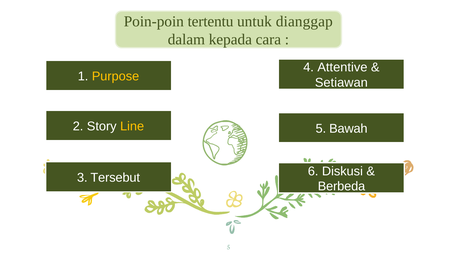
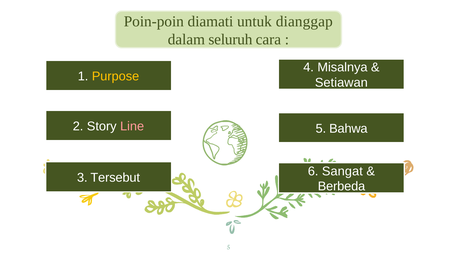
tertentu: tertentu -> diamati (210, 21)
kepada: kepada -> seluruh (230, 40)
Attentive: Attentive -> Misalnya (342, 67)
Line colour: yellow -> pink (132, 126)
Bawah: Bawah -> Bahwa (348, 129)
Diskusi: Diskusi -> Sangat (342, 171)
